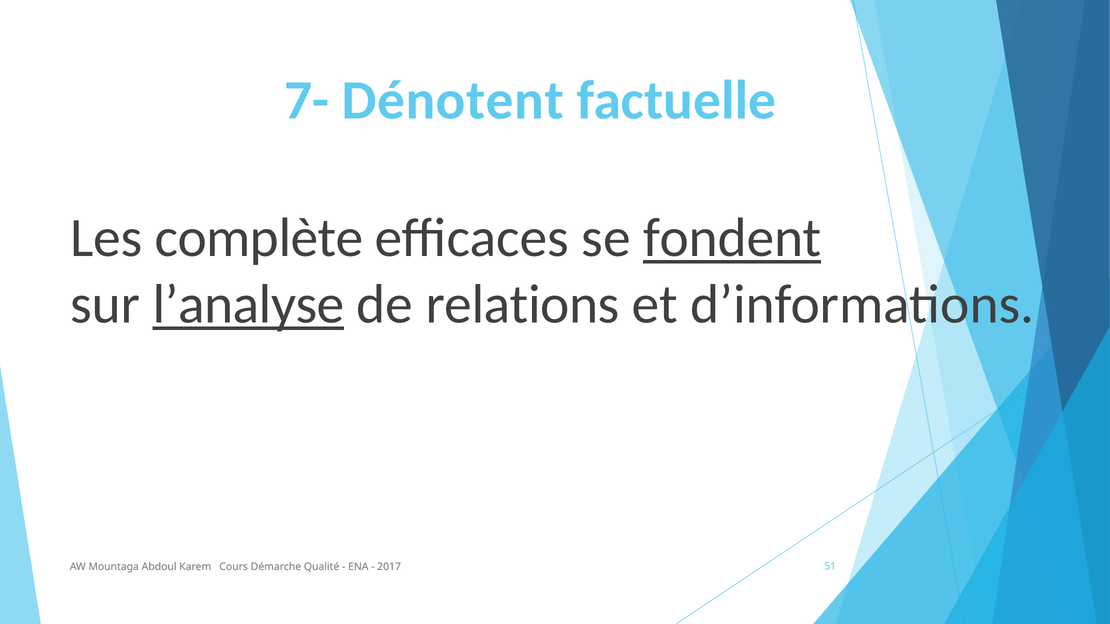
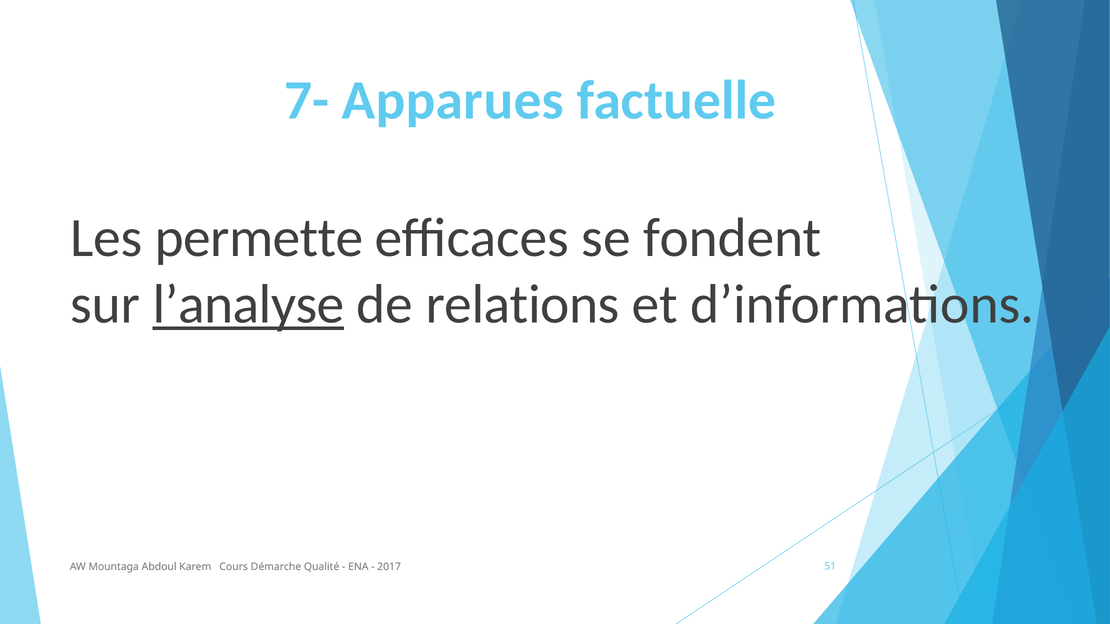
Dénotent: Dénotent -> Apparues (453, 101)
complète: complète -> permette (259, 238)
fondent underline: present -> none (732, 238)
